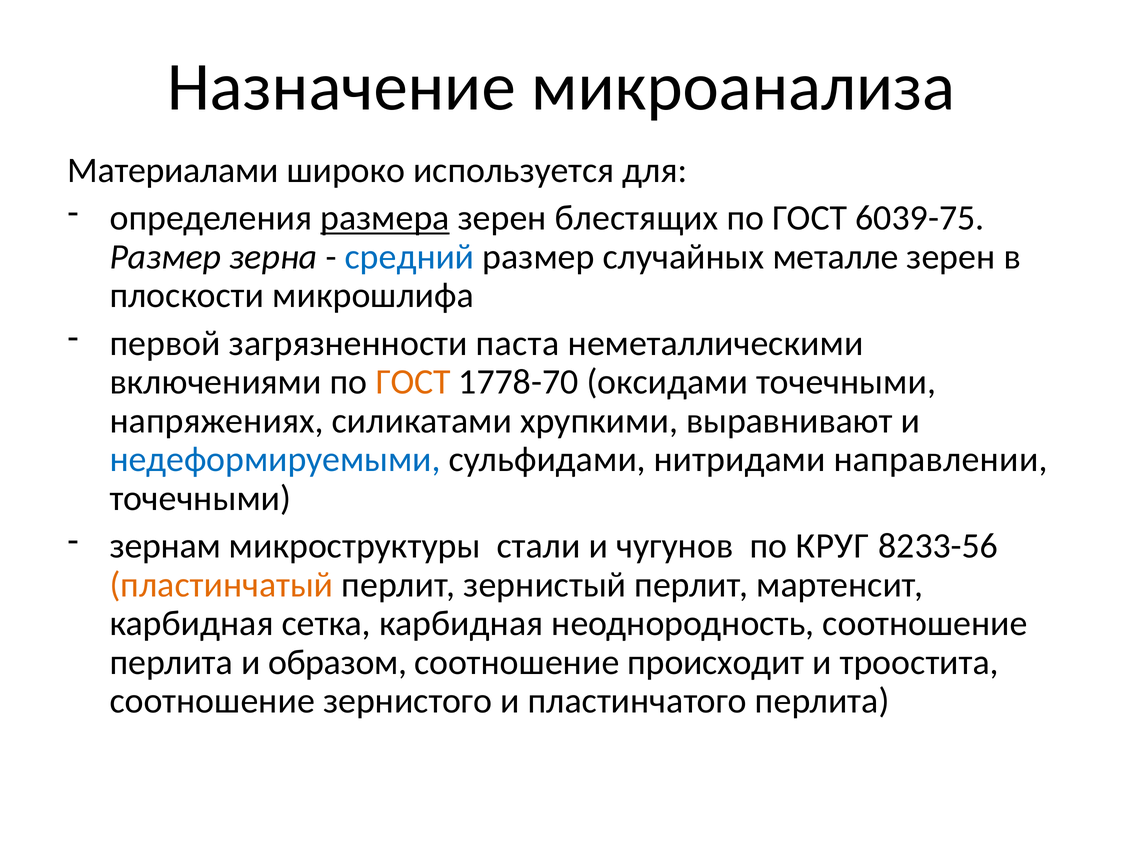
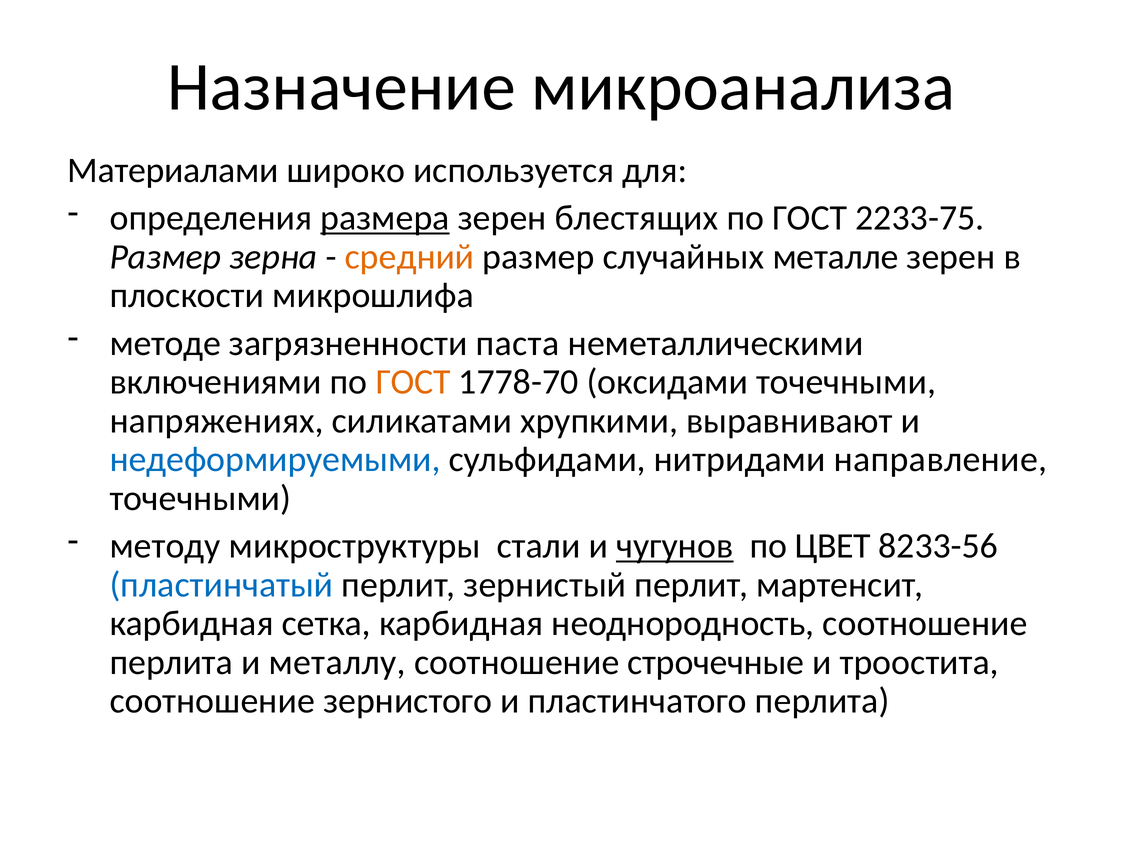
6039-75: 6039-75 -> 2233-75 (920, 218)
средний colour: blue -> orange (410, 257)
первой: первой -> методе (165, 343)
направлении: направлении -> направление (941, 459)
зернам: зернам -> методу (165, 546)
чугунов underline: none -> present (675, 546)
КРУГ: КРУГ -> ЦВЕТ (833, 546)
пластинчатый colour: orange -> blue (221, 585)
образом: образом -> металлу (337, 662)
происходит: происходит -> строчечные (716, 662)
